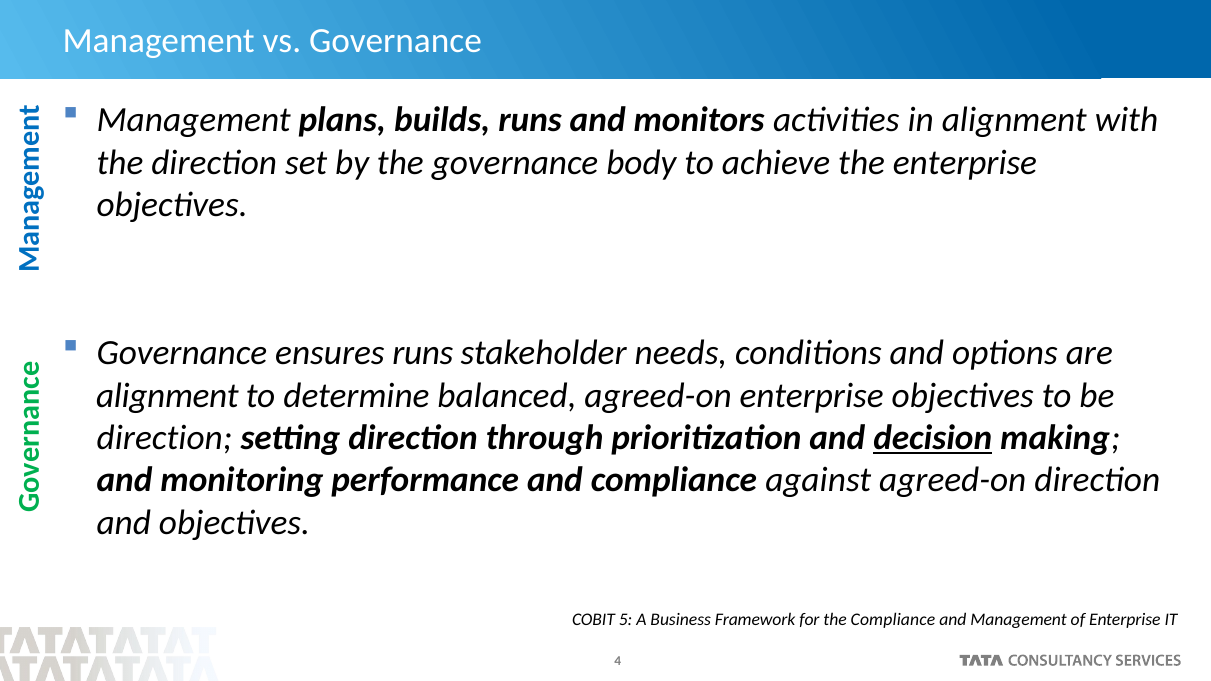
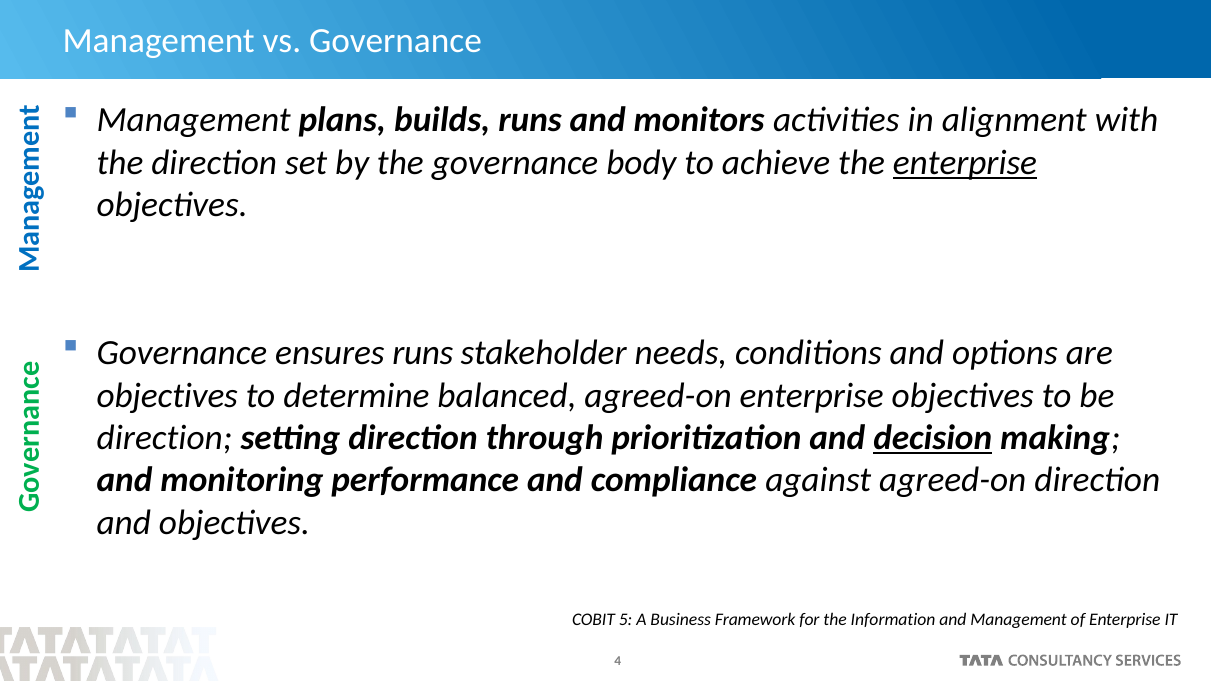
enterprise underline: none -> present (965, 162)
alignment: alignment -> objectives (167, 396)
the Compliance: Compliance -> Information (893, 620)
